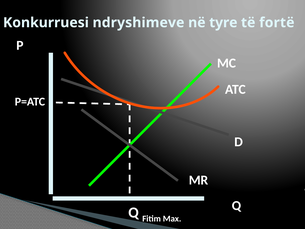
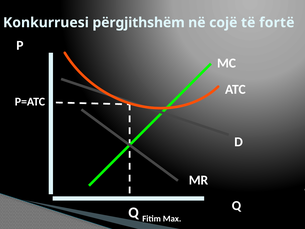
ndryshimeve: ndryshimeve -> përgjithshëm (139, 23)
tyre: tyre -> cojë (223, 23)
